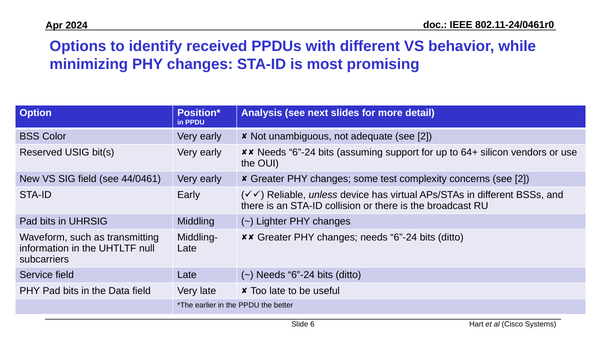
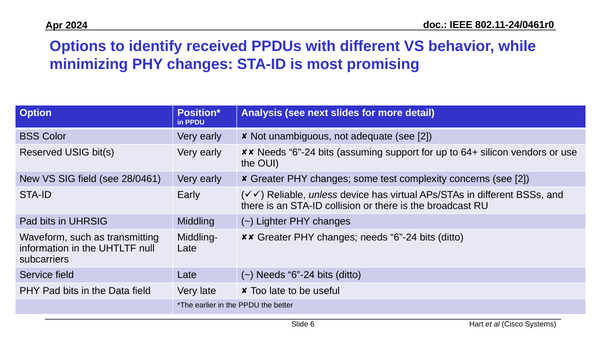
44/0461: 44/0461 -> 28/0461 (141, 179)
